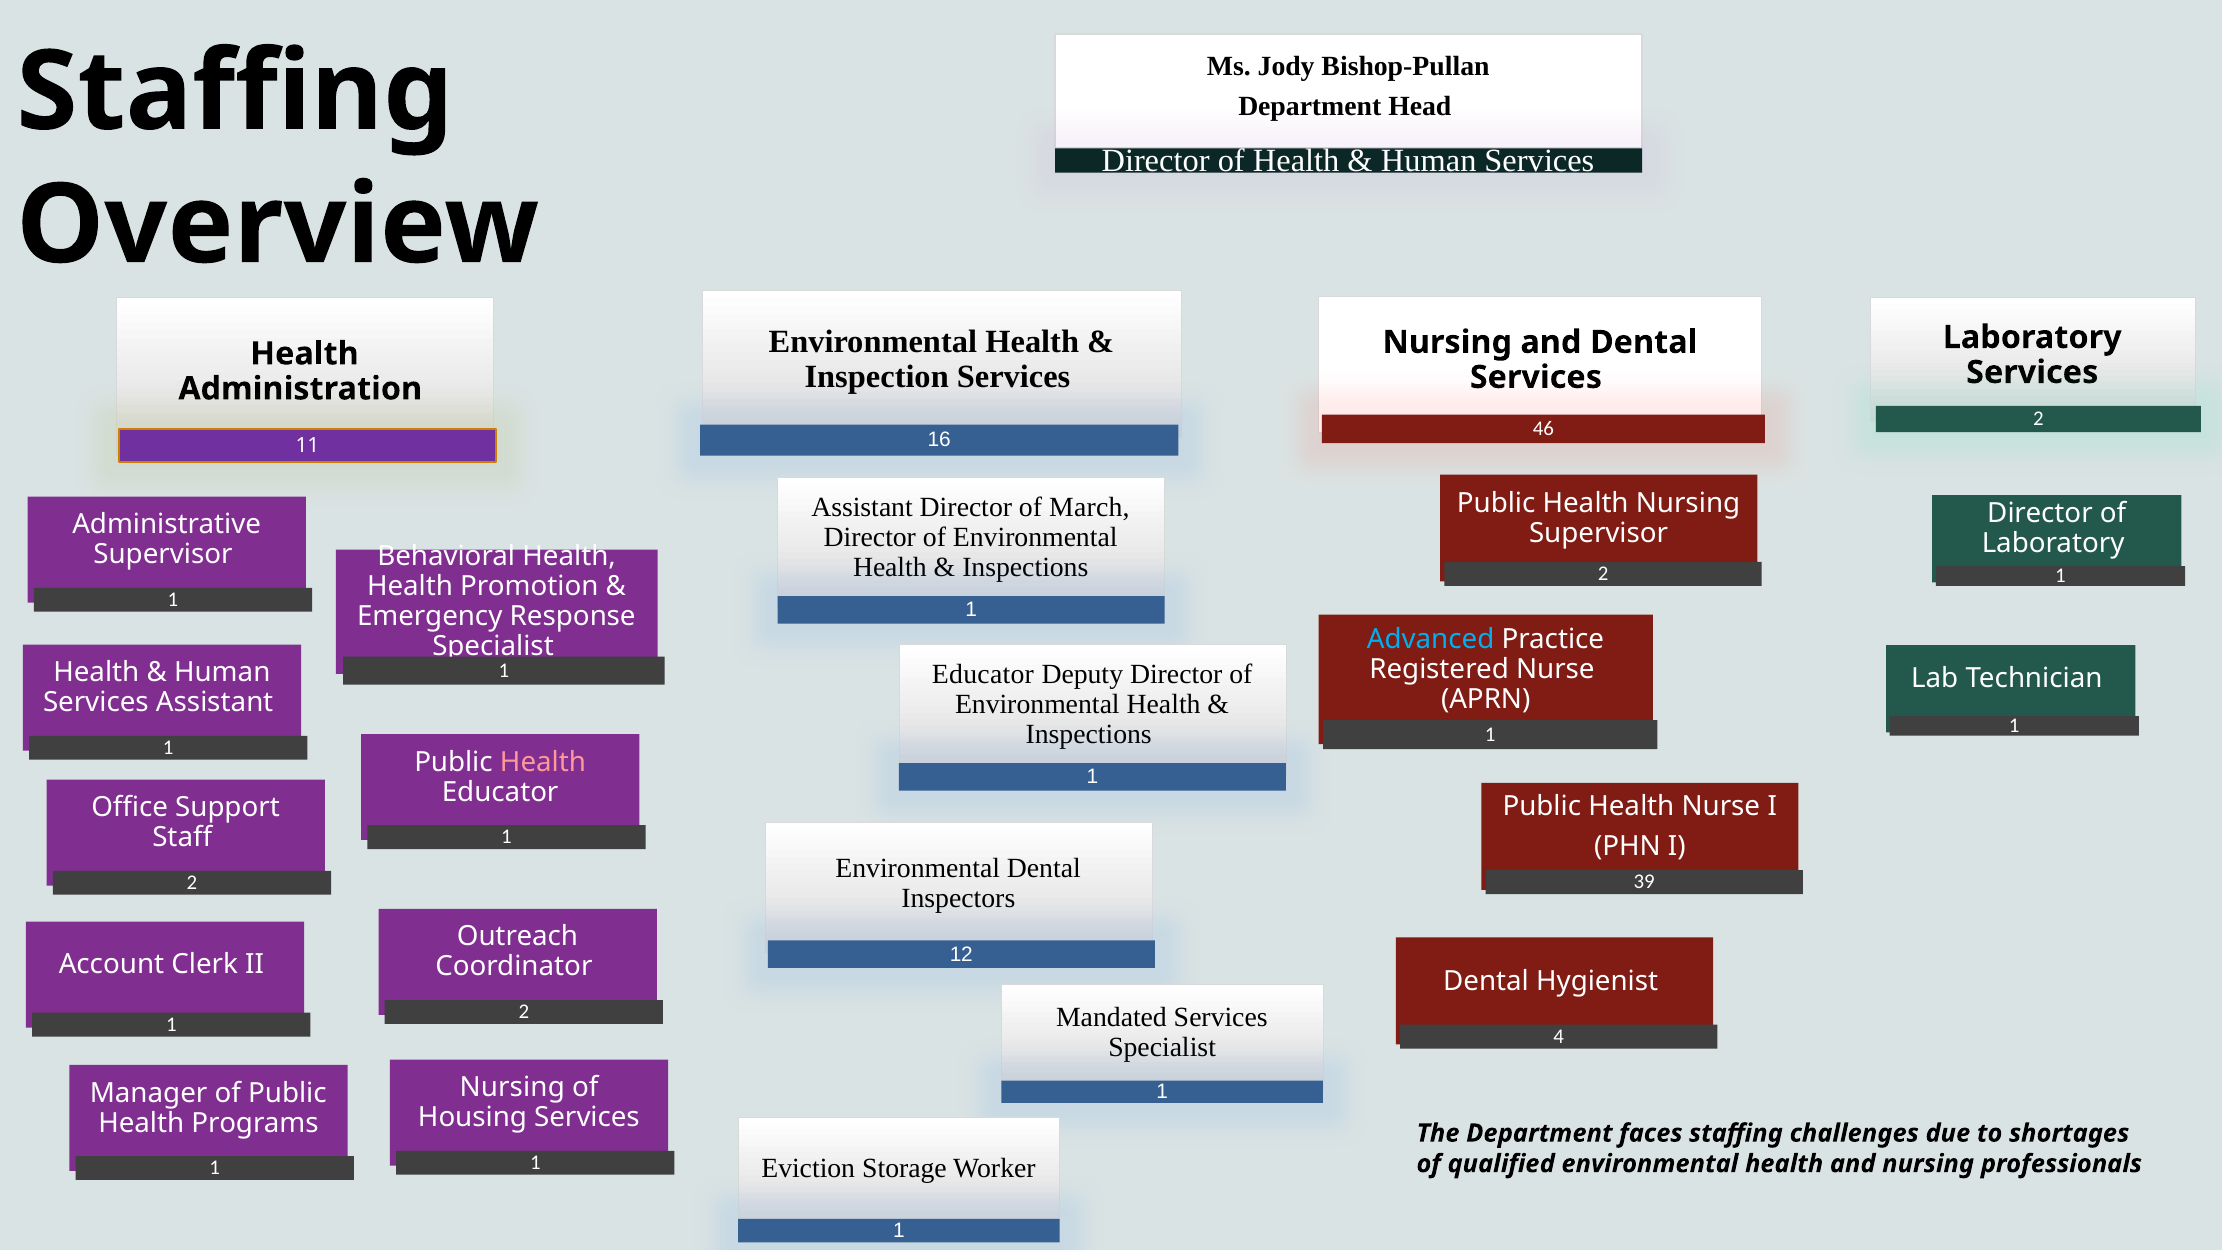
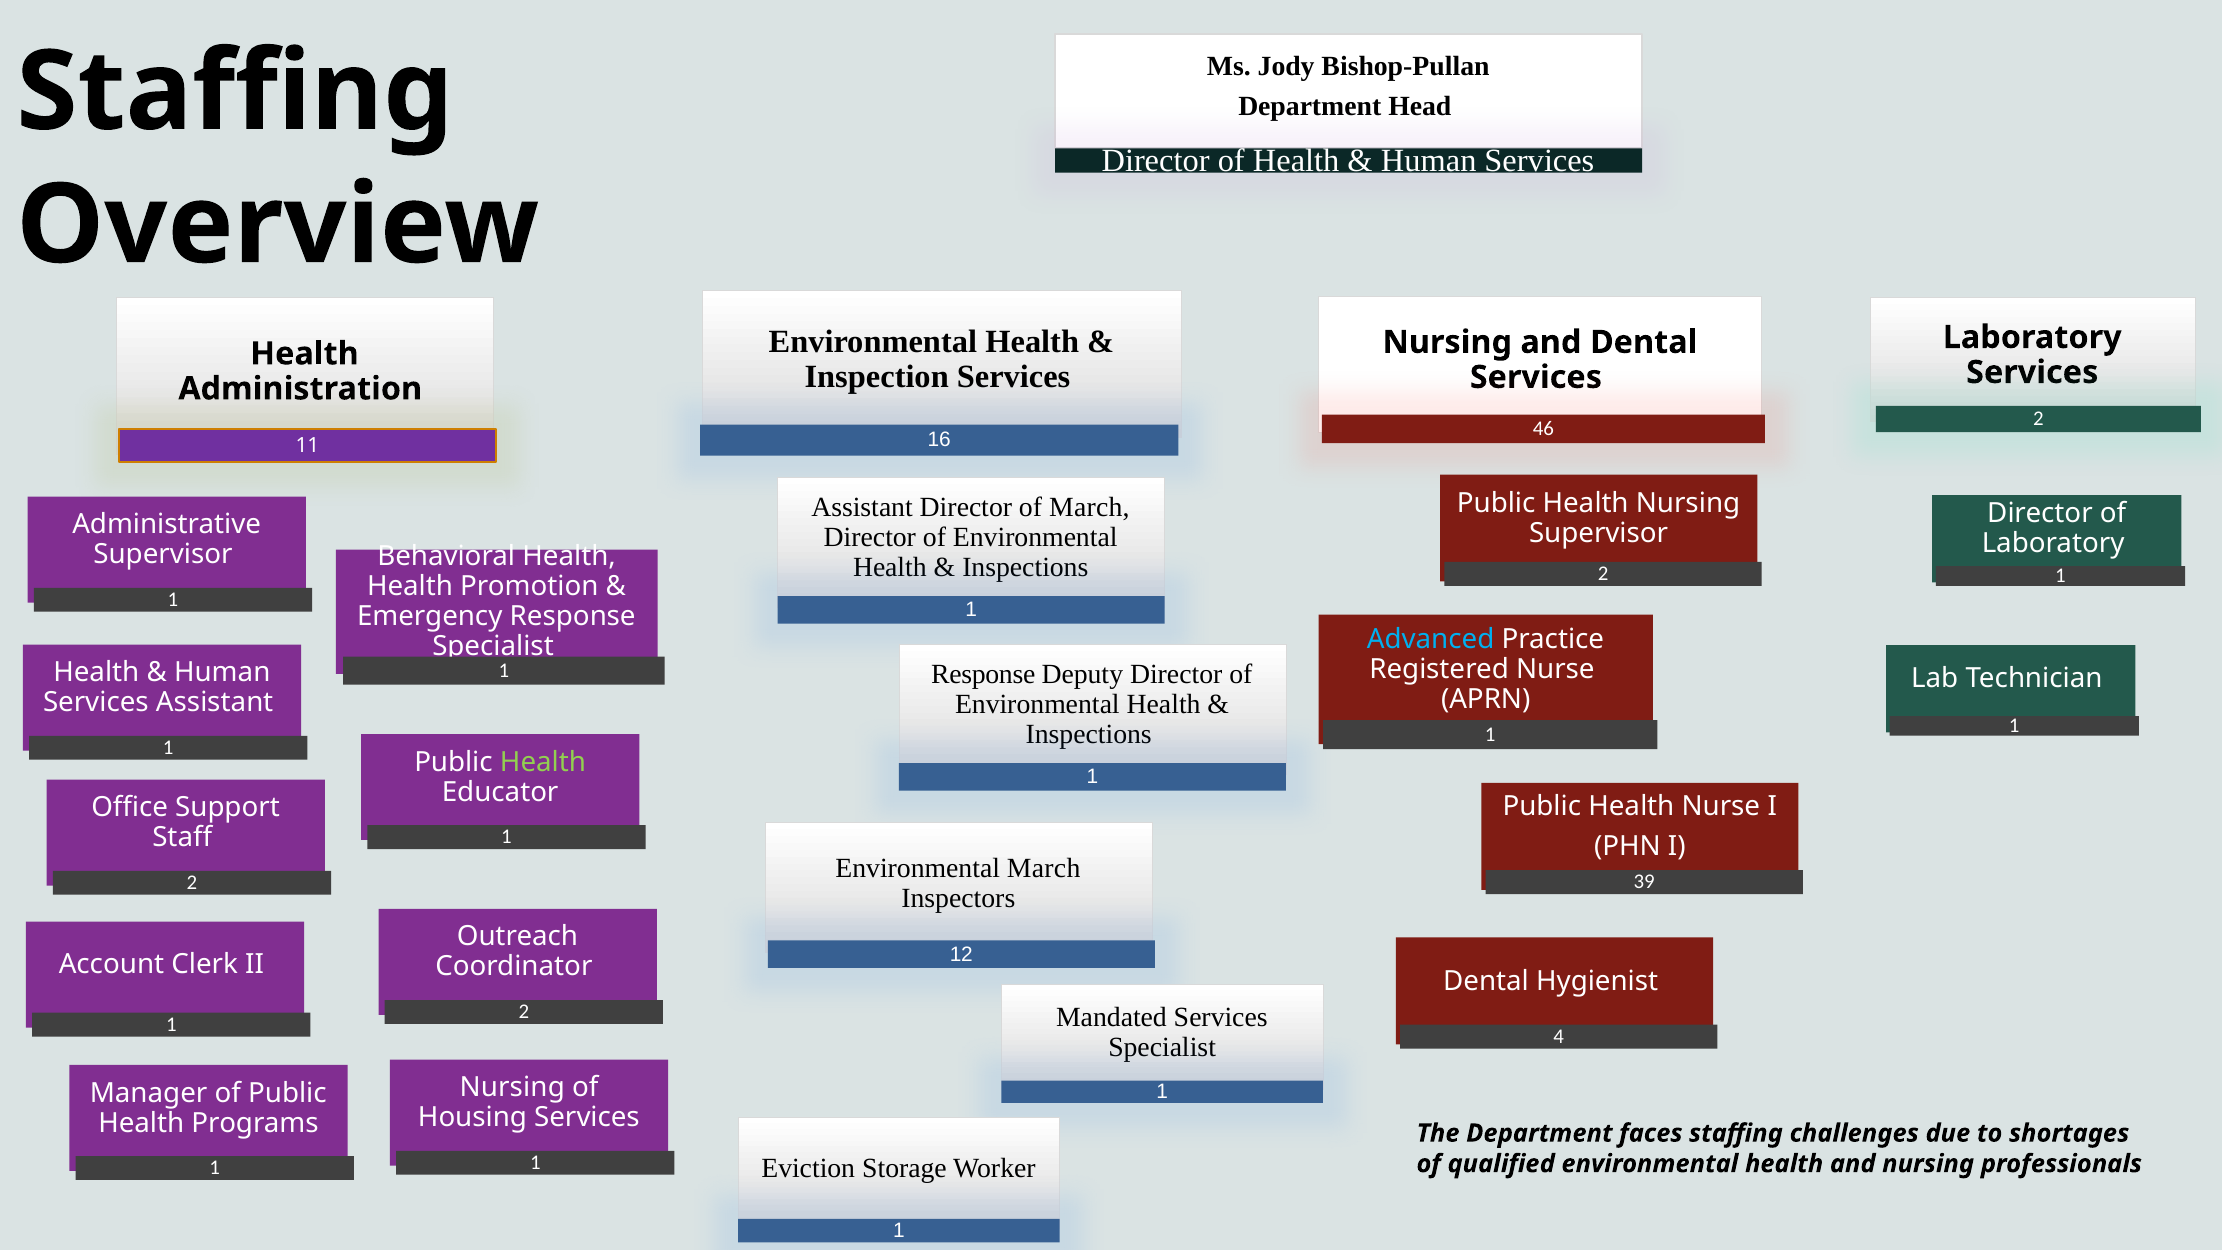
Educator: Educator -> Response (983, 675)
Health colour: pink -> light green (543, 762)
Environmental Dental: Dental -> March (1044, 868)
